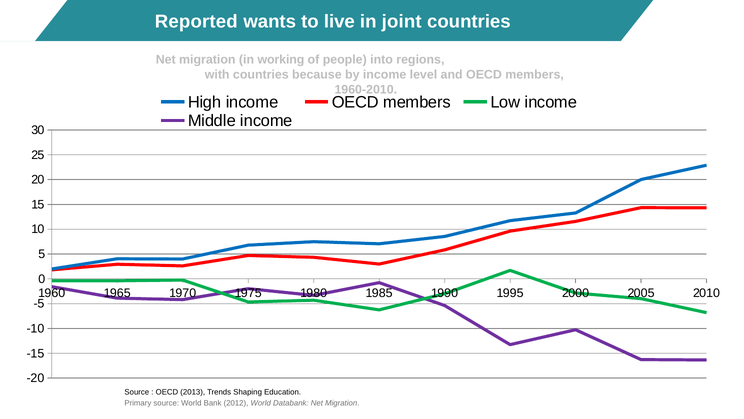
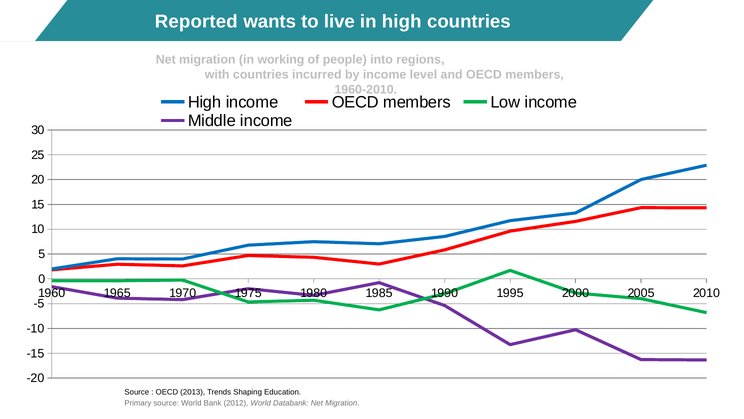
in joint: joint -> high (402, 22)
because: because -> incurred (317, 74)
